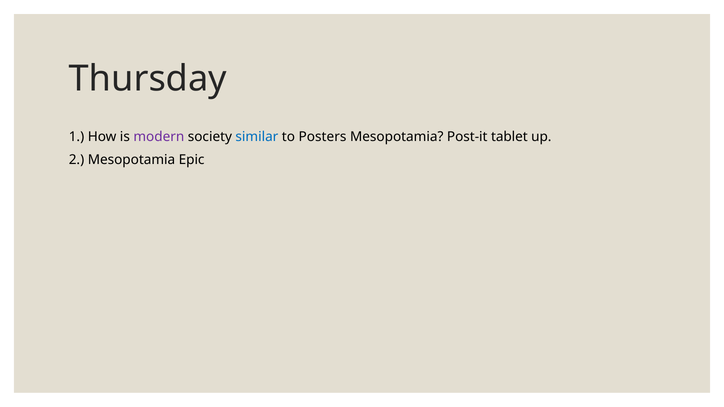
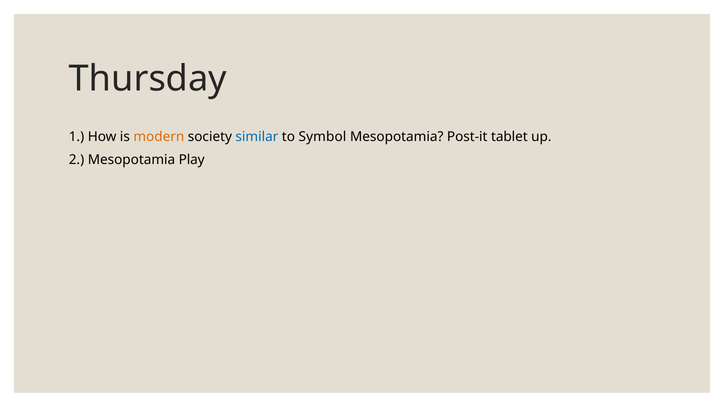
modern colour: purple -> orange (159, 137)
Posters: Posters -> Symbol (322, 137)
Epic: Epic -> Play (192, 160)
